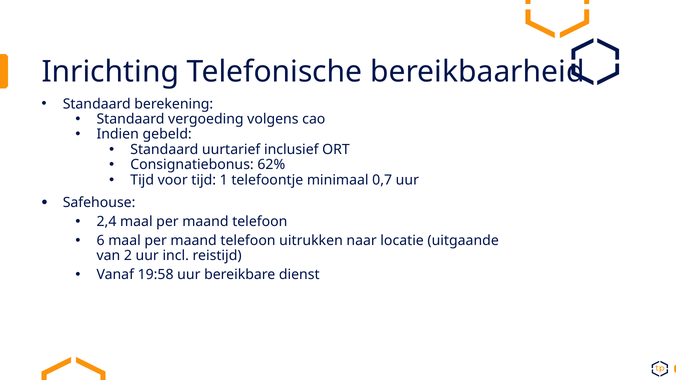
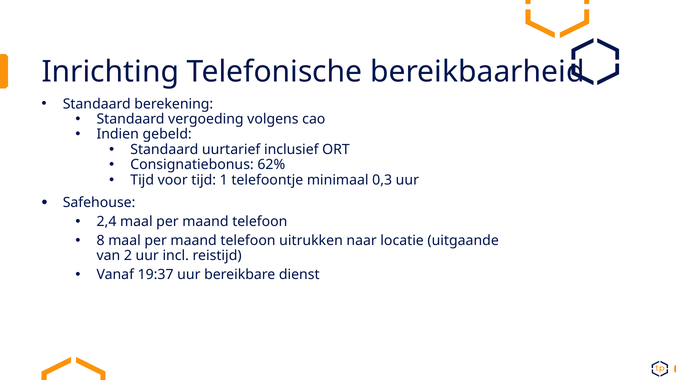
0,7: 0,7 -> 0,3 (382, 180)
6: 6 -> 8 (101, 241)
19:58: 19:58 -> 19:37 (156, 275)
